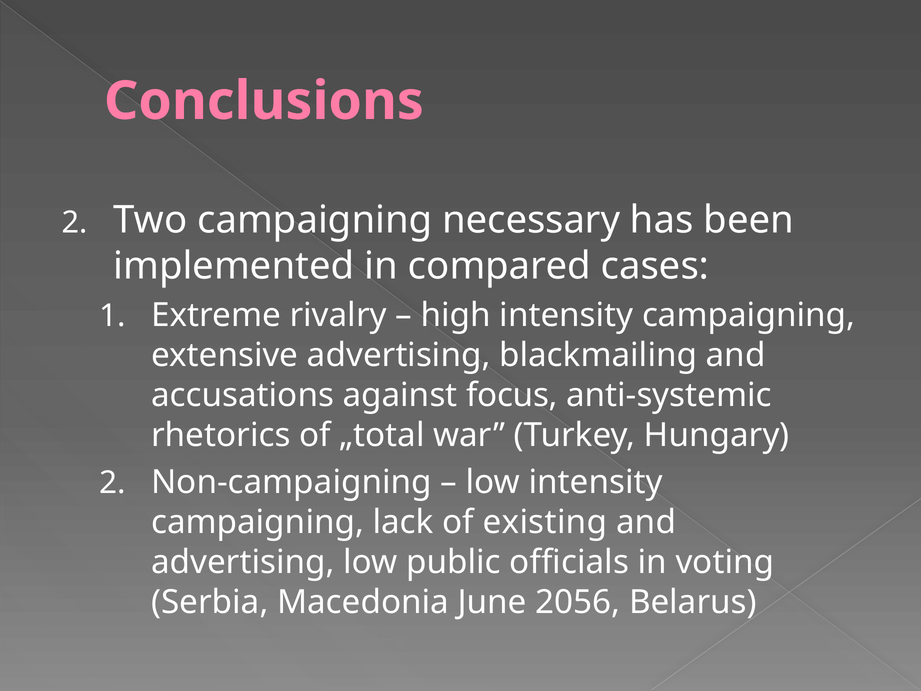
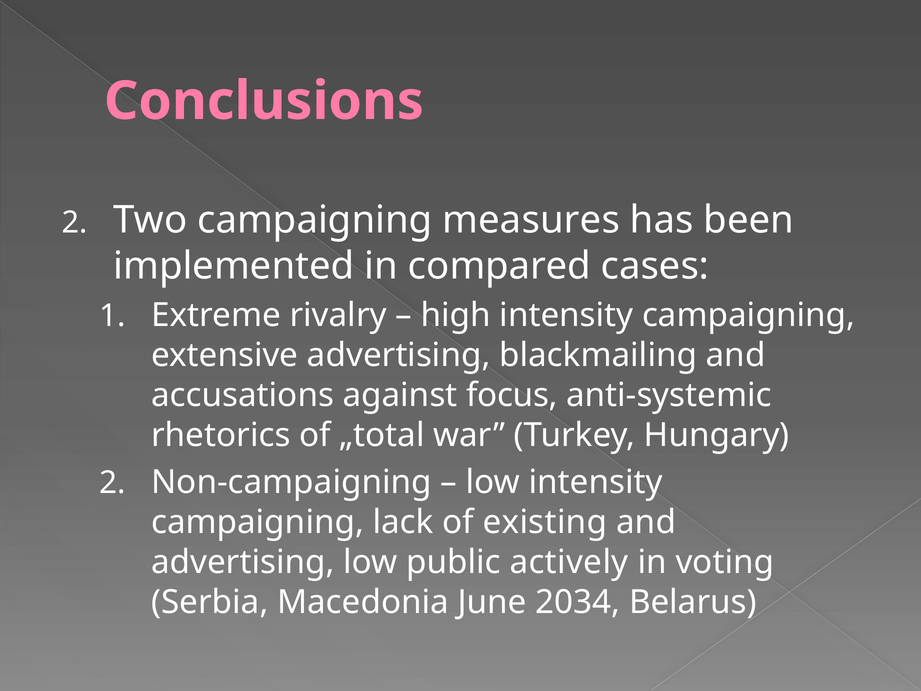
necessary: necessary -> measures (531, 220)
officials: officials -> actively (569, 562)
2056: 2056 -> 2034 (578, 602)
